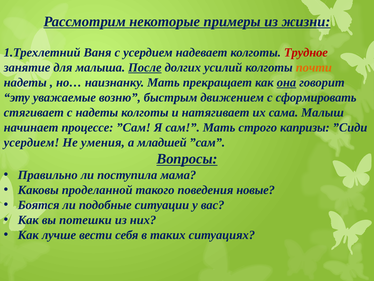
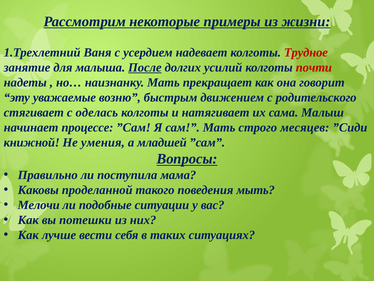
почти colour: orange -> red (314, 67)
она underline: present -> none (286, 82)
сформировать: сформировать -> родительского (316, 97)
с надеты: надеты -> оделась (97, 112)
капризы: капризы -> месяцев (305, 127)
усердием: усердием -> книжной (32, 142)
новые: новые -> мыть (256, 190)
Боятся: Боятся -> Мелочи (39, 205)
